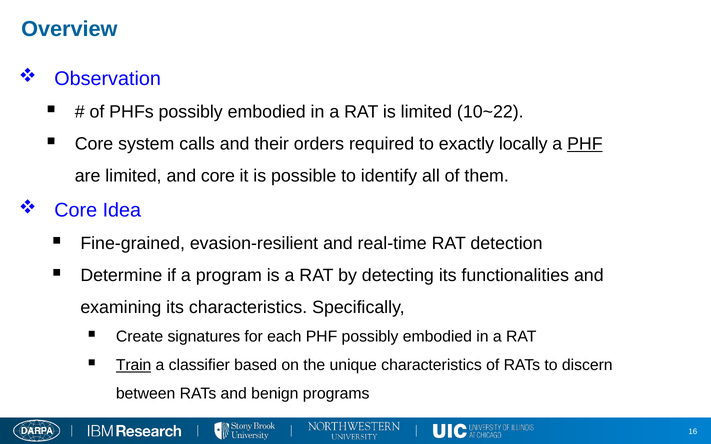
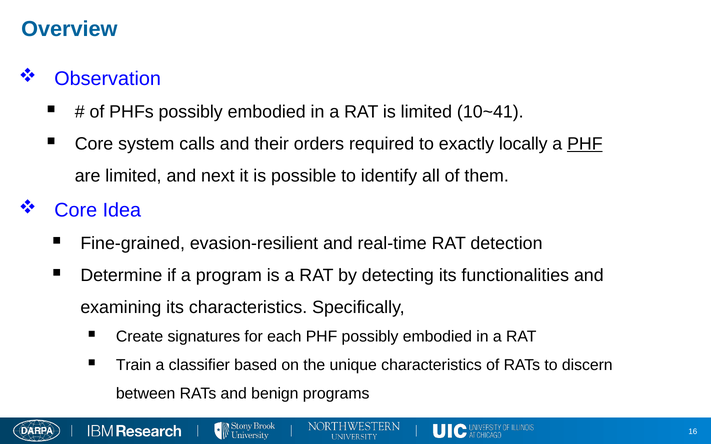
10~22: 10~22 -> 10~41 (490, 112)
and core: core -> next (218, 176)
Train underline: present -> none (134, 365)
